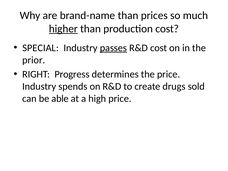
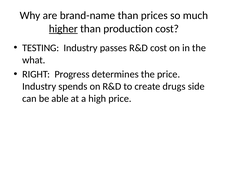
SPECIAL: SPECIAL -> TESTING (41, 48)
passes underline: present -> none (113, 48)
prior: prior -> what (34, 60)
sold: sold -> side (196, 86)
